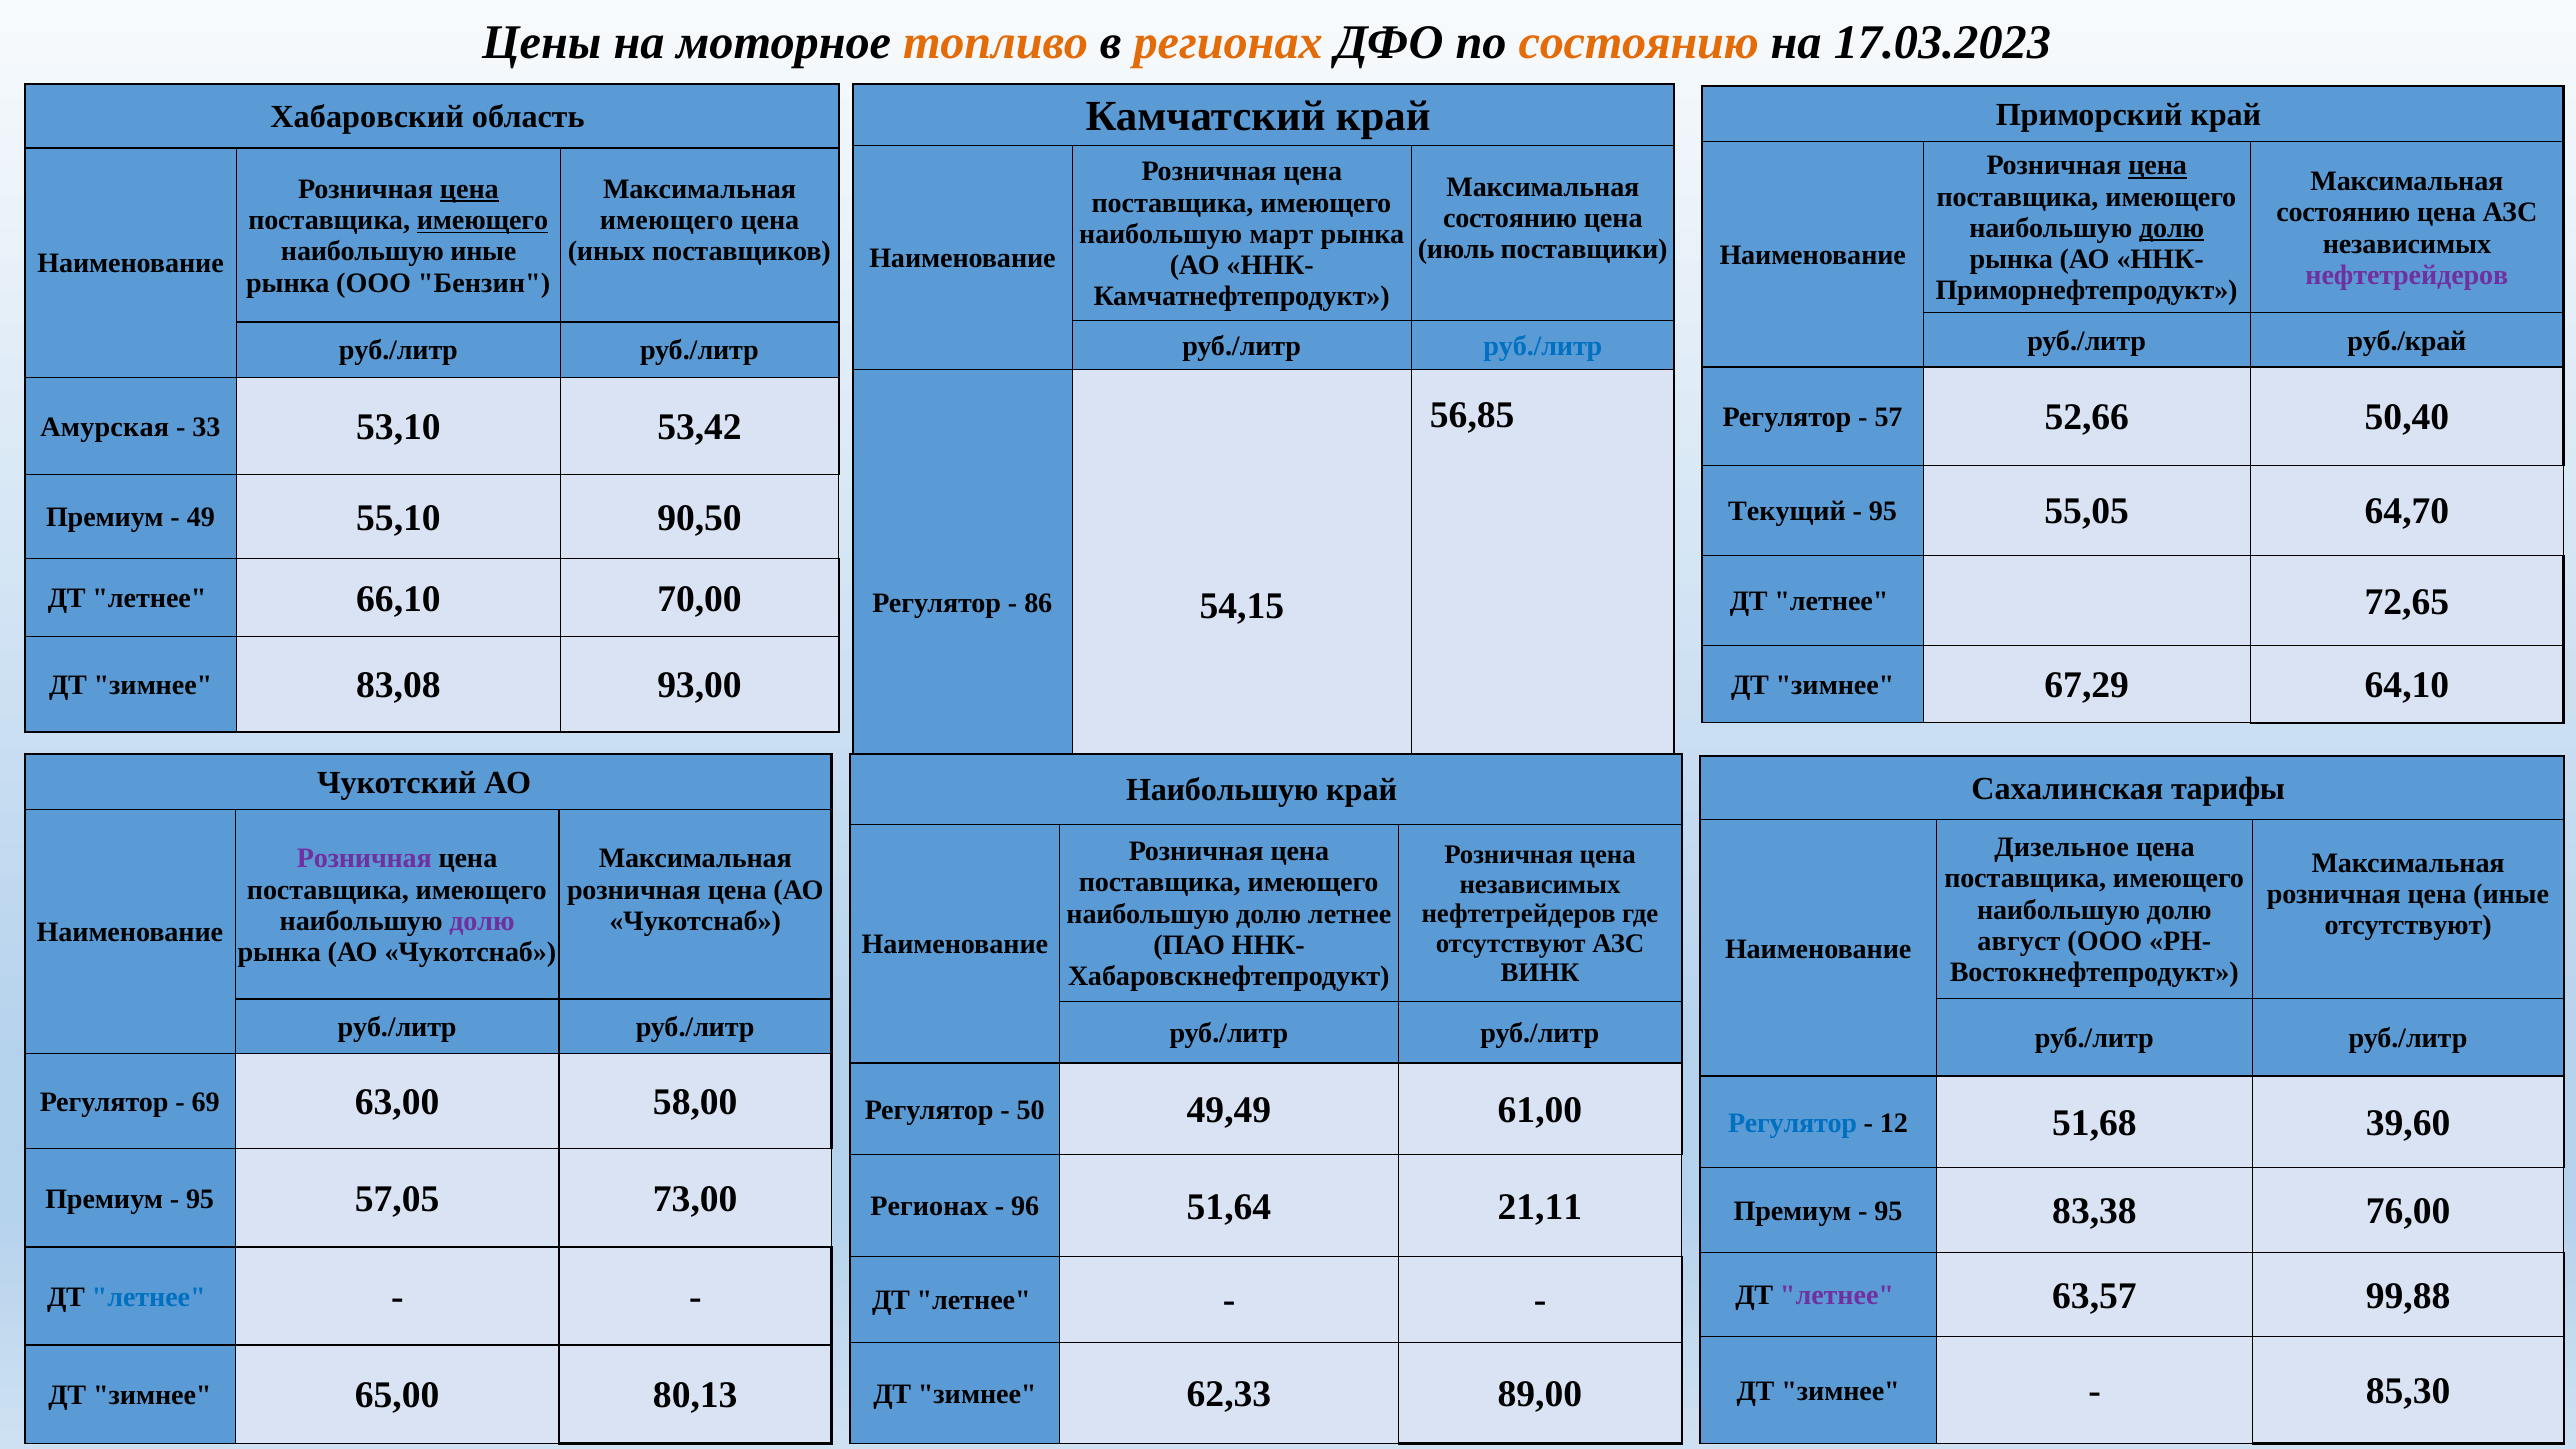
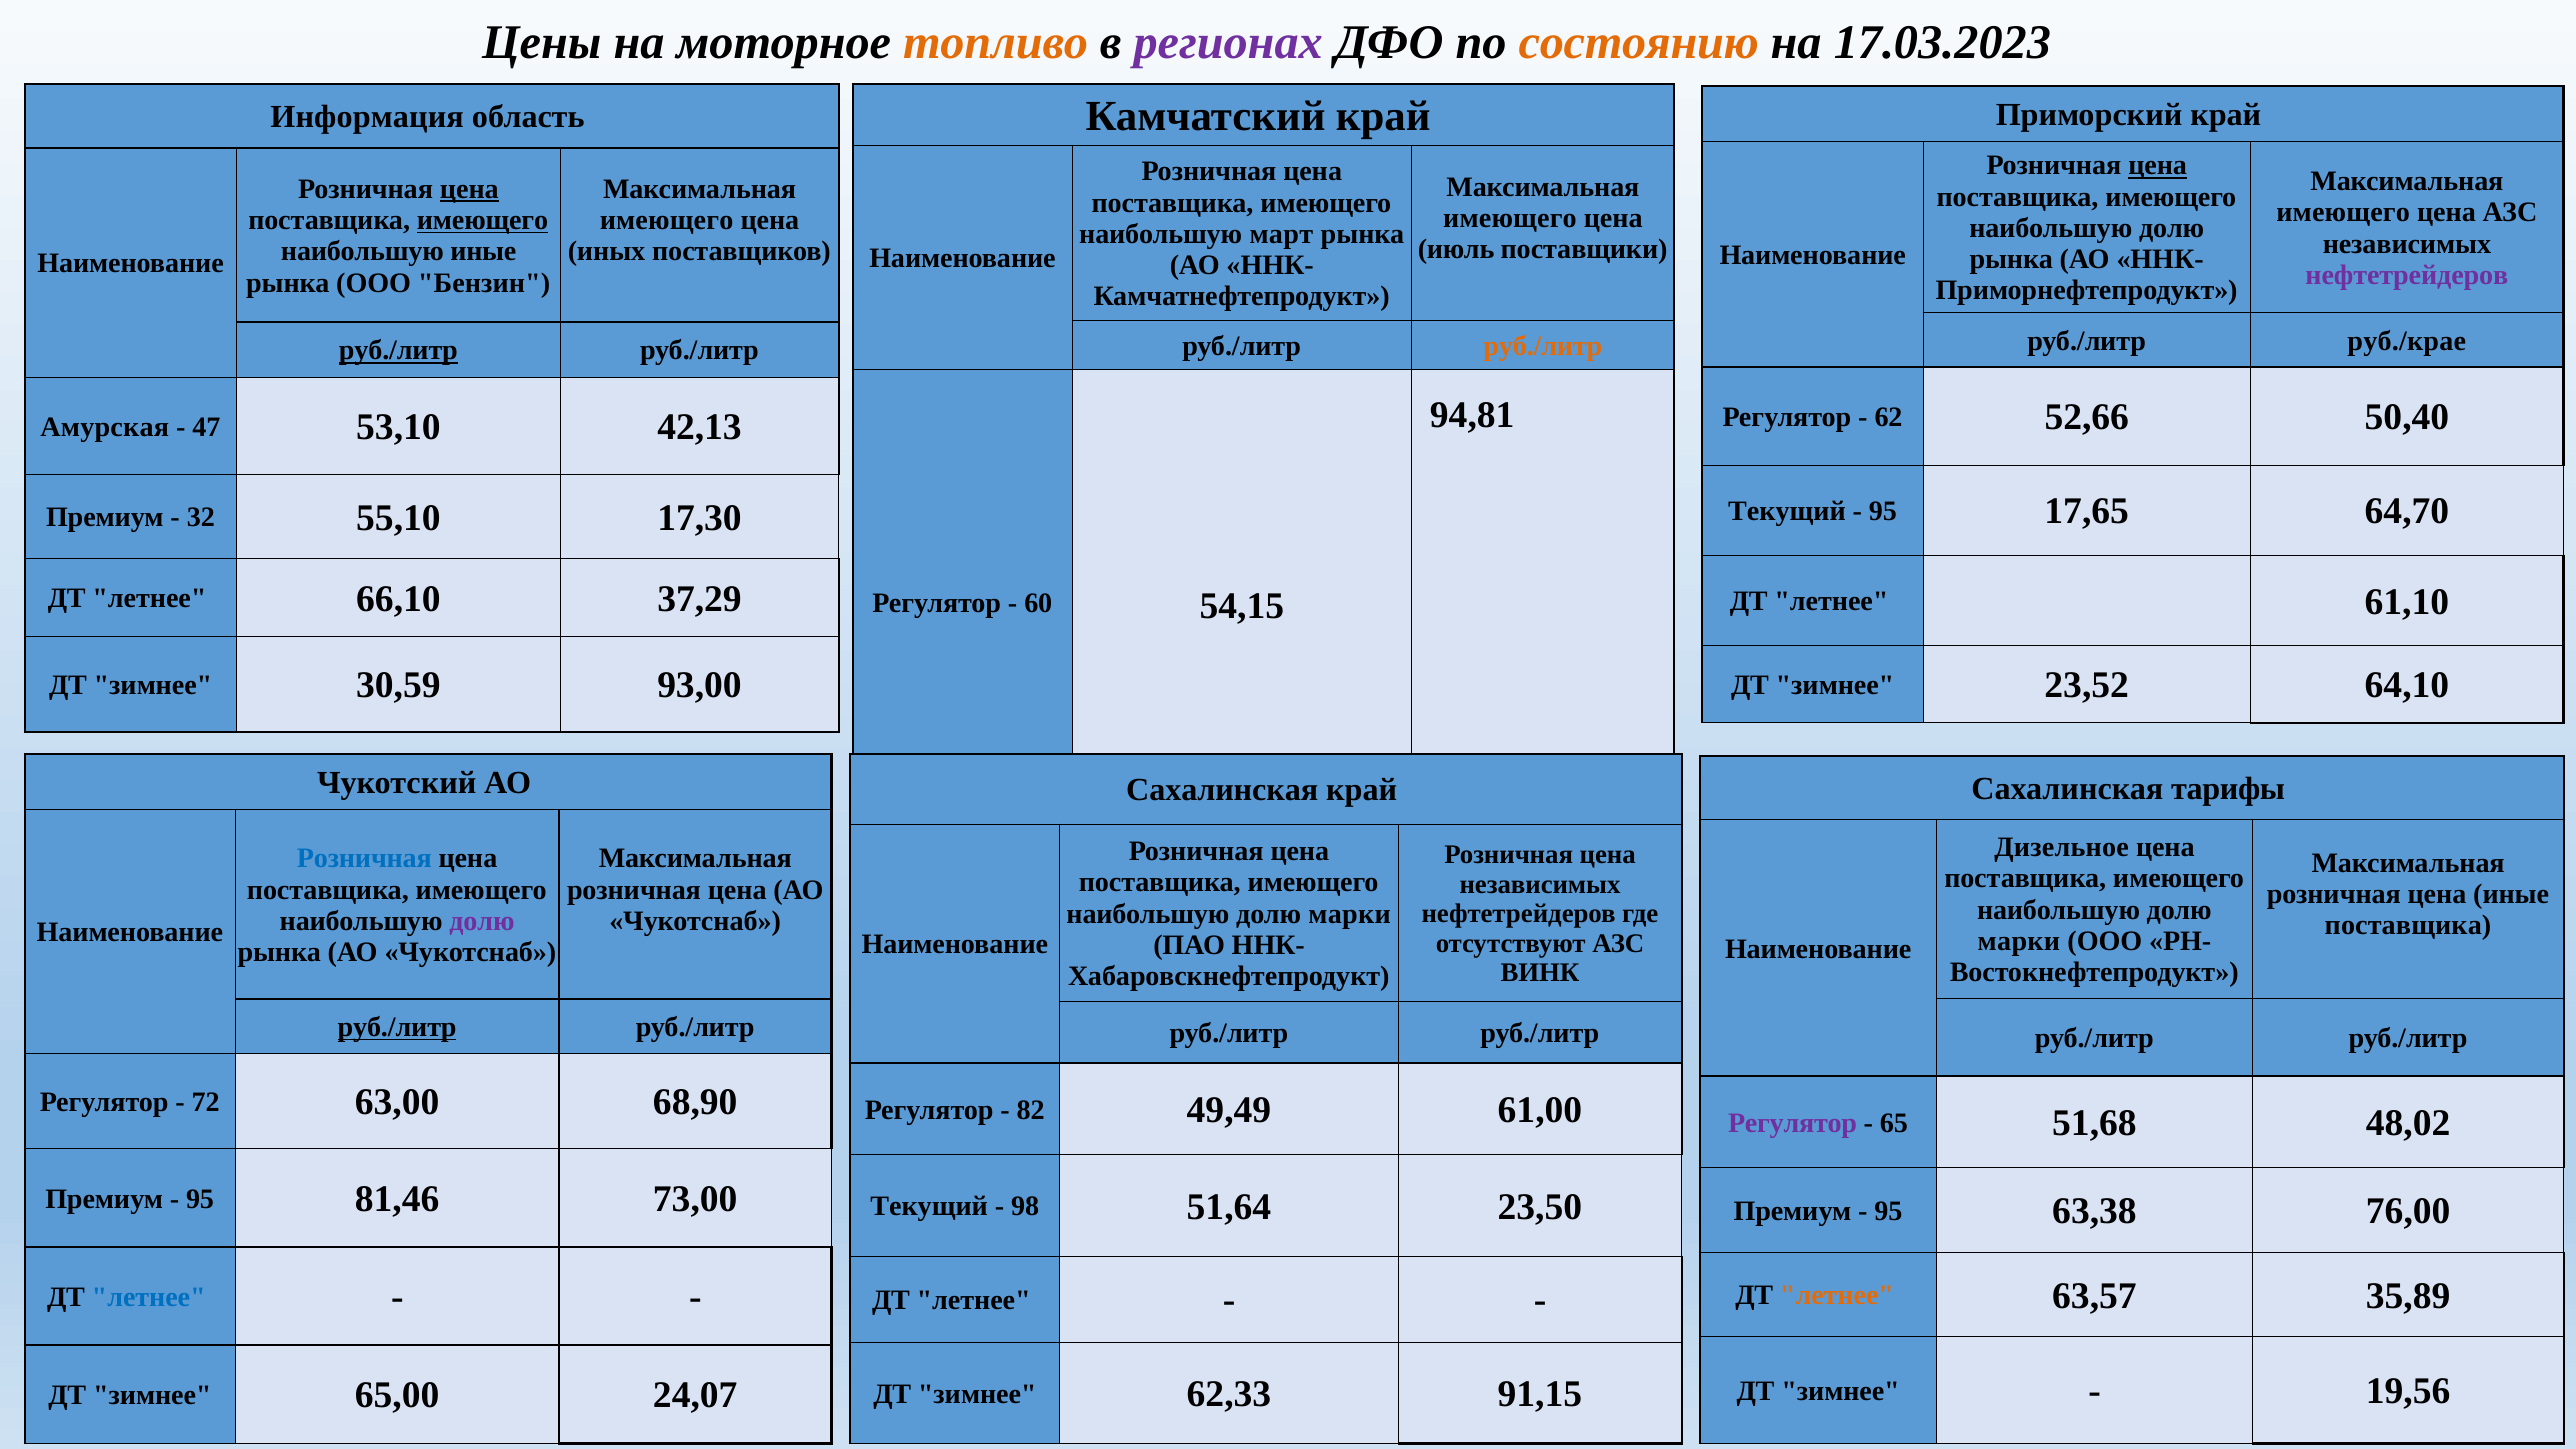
регионах colour: orange -> purple (1228, 43)
Хабаровский: Хабаровский -> Информация (367, 117)
состоянию: состоянию -> имеющего (2343, 213)
состоянию: состоянию -> имеющего (1510, 218)
долю underline: present -> none (2172, 228)
руб./край: руб./край -> руб./крае (2407, 341)
руб./литр colour: blue -> orange (1543, 346)
руб./литр underline: none -> present (398, 351)
56,85: 56,85 -> 94,81 (1472, 415)
57: 57 -> 62 (1889, 417)
33: 33 -> 47 (206, 427)
53,42: 53,42 -> 42,13 (699, 427)
55,05: 55,05 -> 17,65 (2087, 512)
49: 49 -> 32 (201, 518)
90,50: 90,50 -> 17,30 (699, 518)
70,00: 70,00 -> 37,29 (699, 599)
72,65: 72,65 -> 61,10 (2407, 602)
86: 86 -> 60 (1038, 604)
83,08: 83,08 -> 30,59 (398, 685)
67,29: 67,29 -> 23,52 (2087, 685)
Наибольшую: Наибольшую -> Сахалинская (1222, 790)
Розничная colour: purple -> blue (364, 859)
летнее: летнее -> марки (1350, 914)
отсутствуют: отсутствуют -> поставщика (2408, 926)
август: август -> марки (2019, 941)
руб./литр underline: none -> present (397, 1027)
69: 69 -> 72 (206, 1102)
58,00: 58,00 -> 68,90 (695, 1102)
50: 50 -> 82 (1031, 1110)
Регулятор colour: blue -> purple (1793, 1123)
12: 12 -> 65 (1894, 1123)
39,60: 39,60 -> 48,02 (2408, 1123)
57,05: 57,05 -> 81,46 (397, 1199)
Регионах: Регионах -> Текущий (929, 1207)
96: 96 -> 98 (1025, 1207)
21,11: 21,11 -> 23,50 (1540, 1207)
83,38: 83,38 -> 63,38 (2094, 1211)
летнее colour: purple -> orange (1837, 1296)
99,88: 99,88 -> 35,89 (2408, 1296)
85,30: 85,30 -> 19,56 (2408, 1391)
89,00: 89,00 -> 91,15 (1540, 1394)
80,13: 80,13 -> 24,07 (695, 1395)
